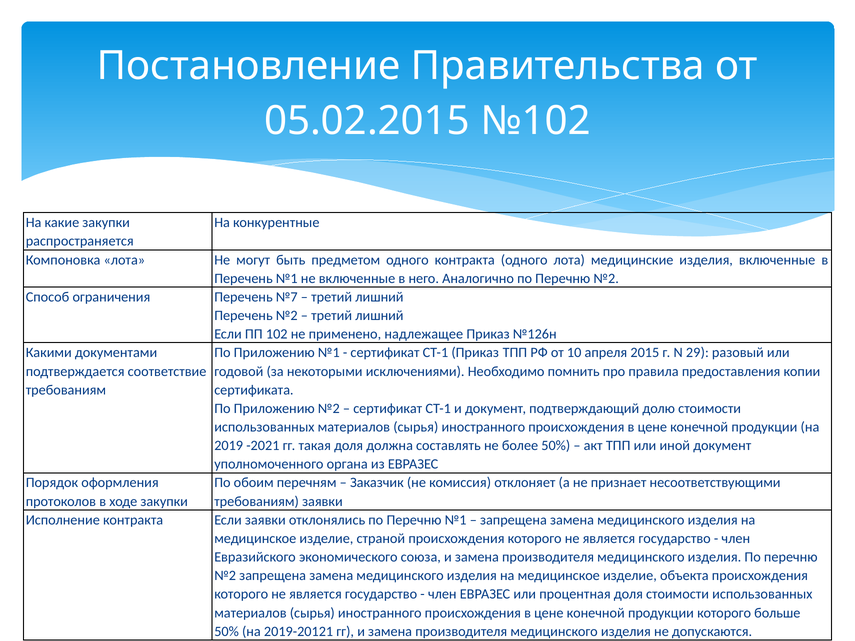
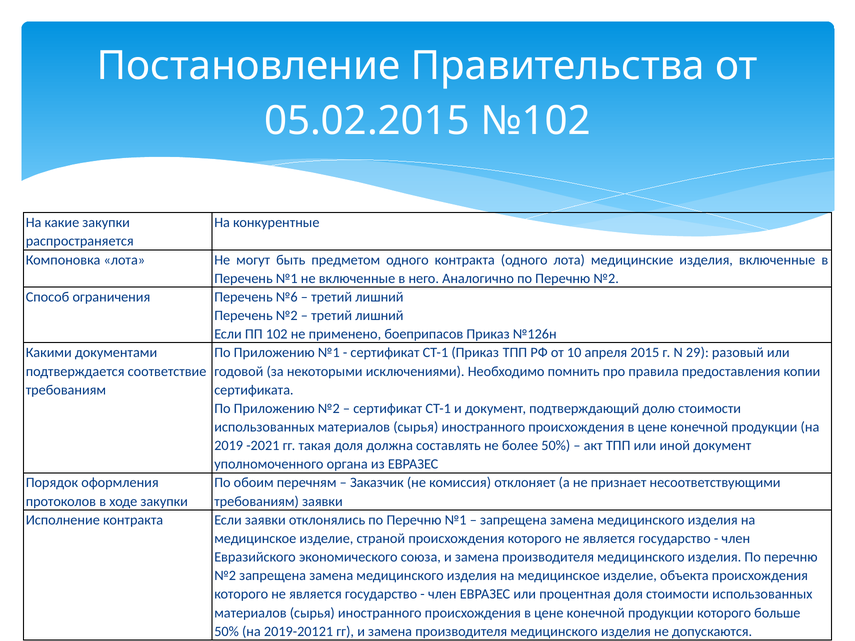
№7: №7 -> №6 (287, 297)
надлежащее: надлежащее -> боеприпасов (424, 334)
